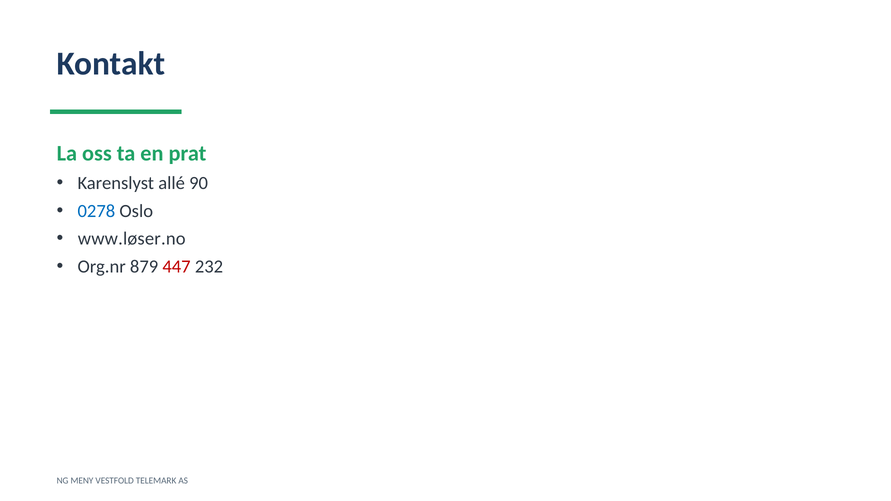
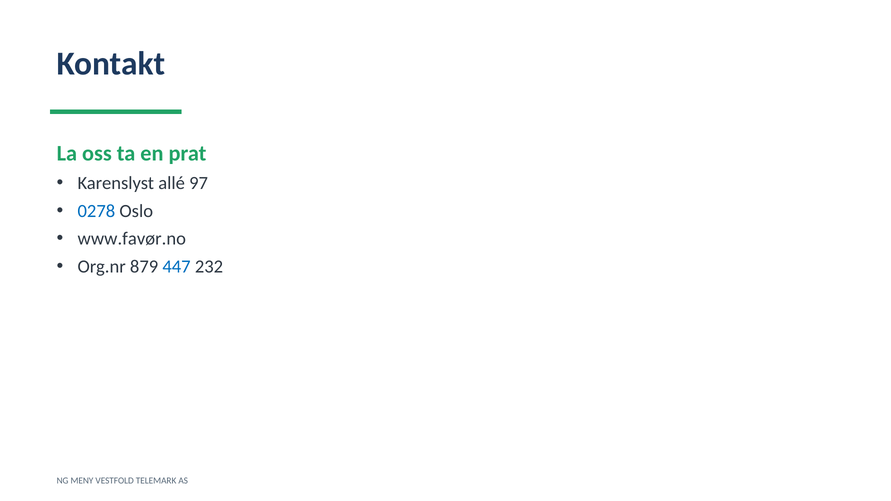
90: 90 -> 97 (199, 183)
www.løser.no: www.løser.no -> www.favør.no (132, 239)
447 colour: red -> blue (177, 267)
